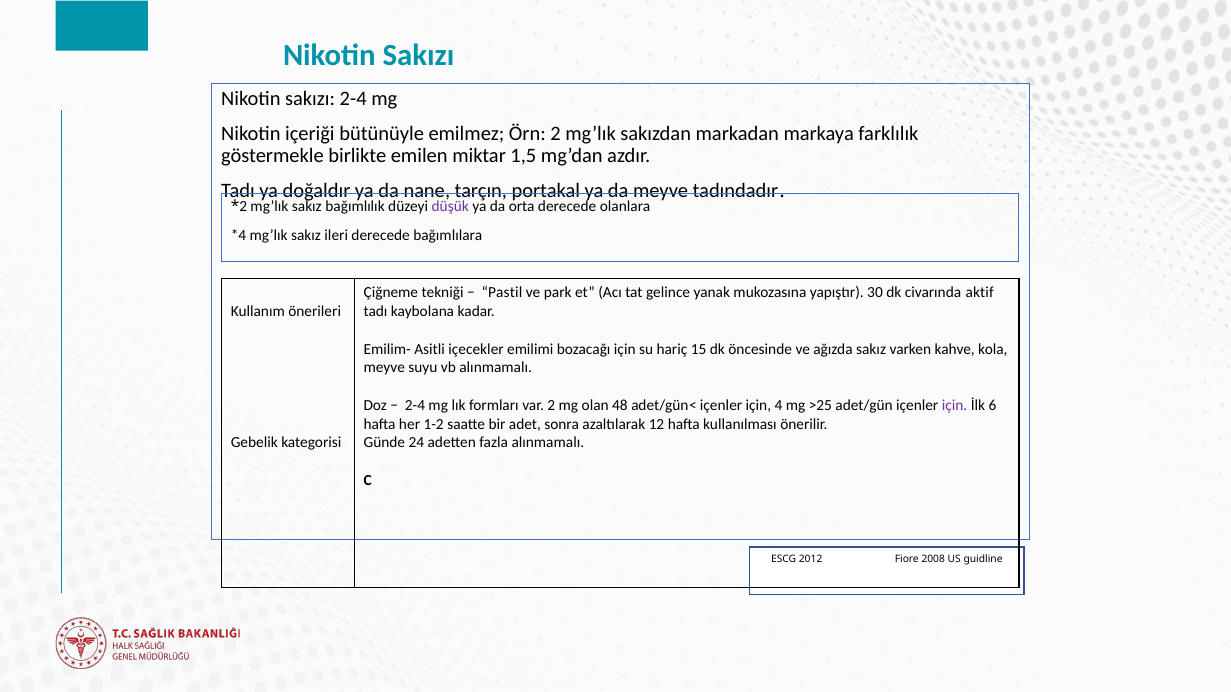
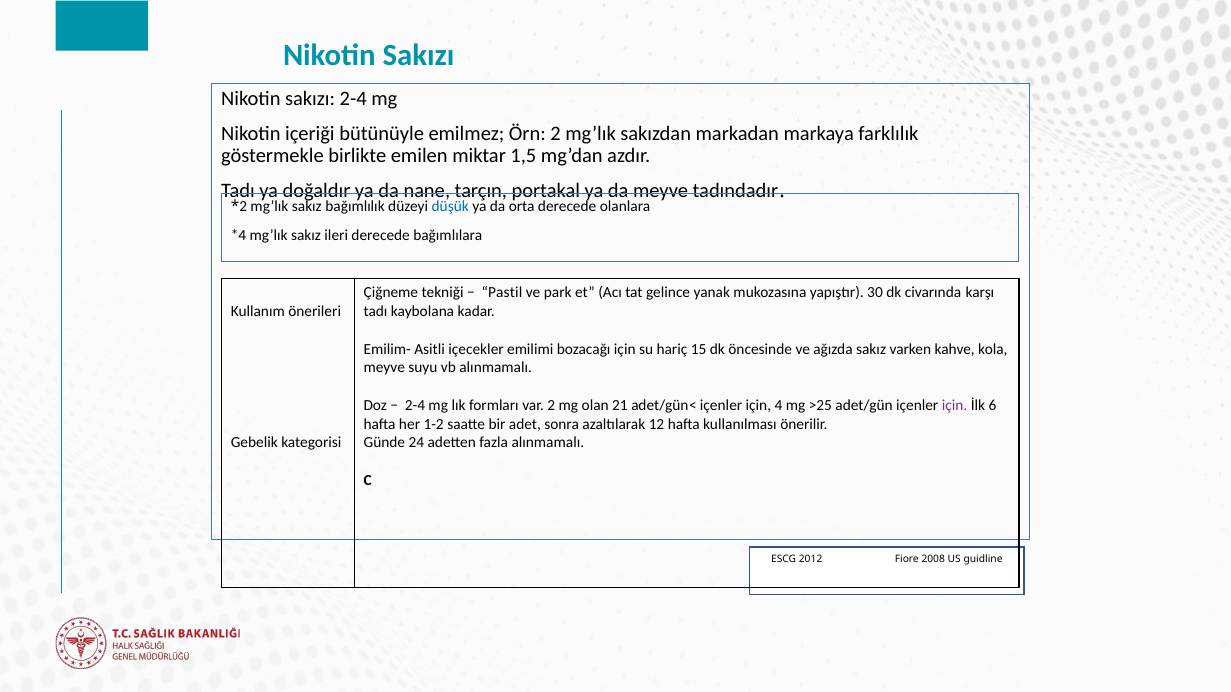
düşük colour: purple -> blue (450, 206)
aktif: aktif -> karşı (980, 293)
48: 48 -> 21 (620, 405)
